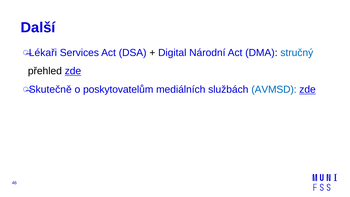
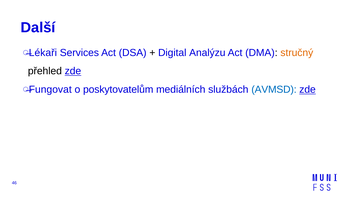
Národní: Národní -> Analýzu (207, 53)
stručný colour: blue -> orange (297, 53)
Skutečně: Skutečně -> Fungovat (50, 89)
